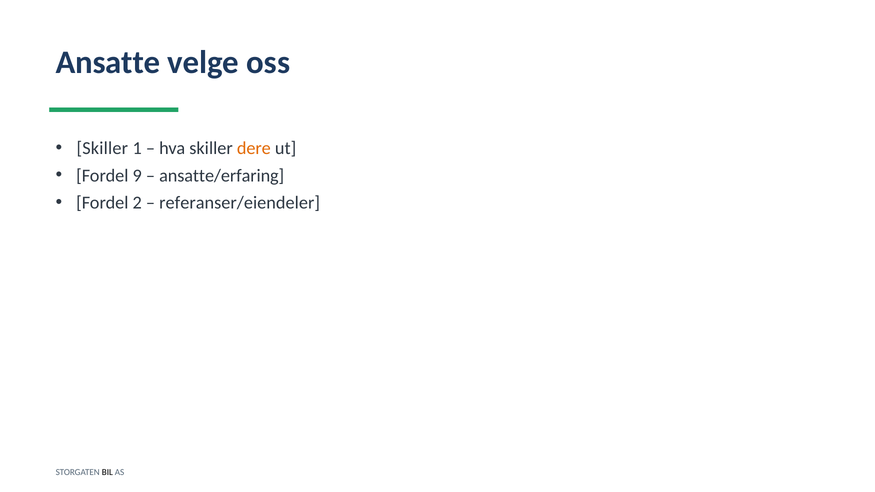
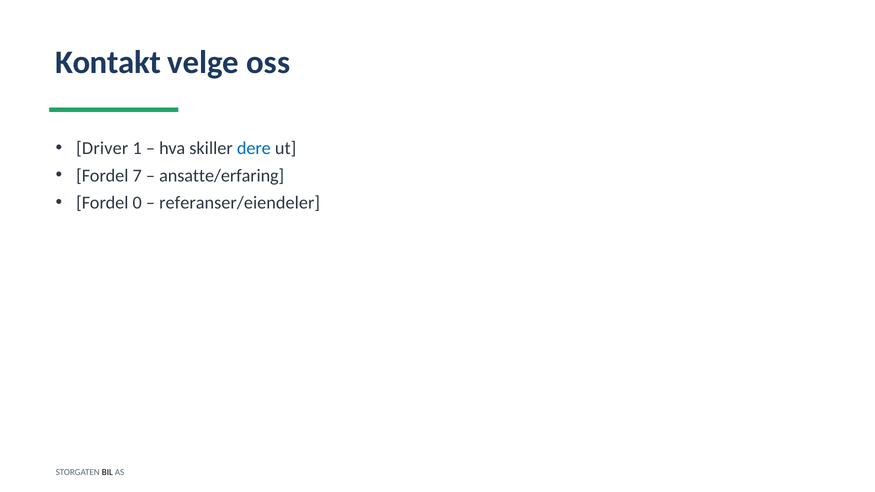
Ansatte: Ansatte -> Kontakt (108, 62)
Skiller: Skiller -> Driver (102, 148)
dere colour: orange -> blue (254, 148)
9: 9 -> 7 (137, 176)
2: 2 -> 0 (137, 203)
